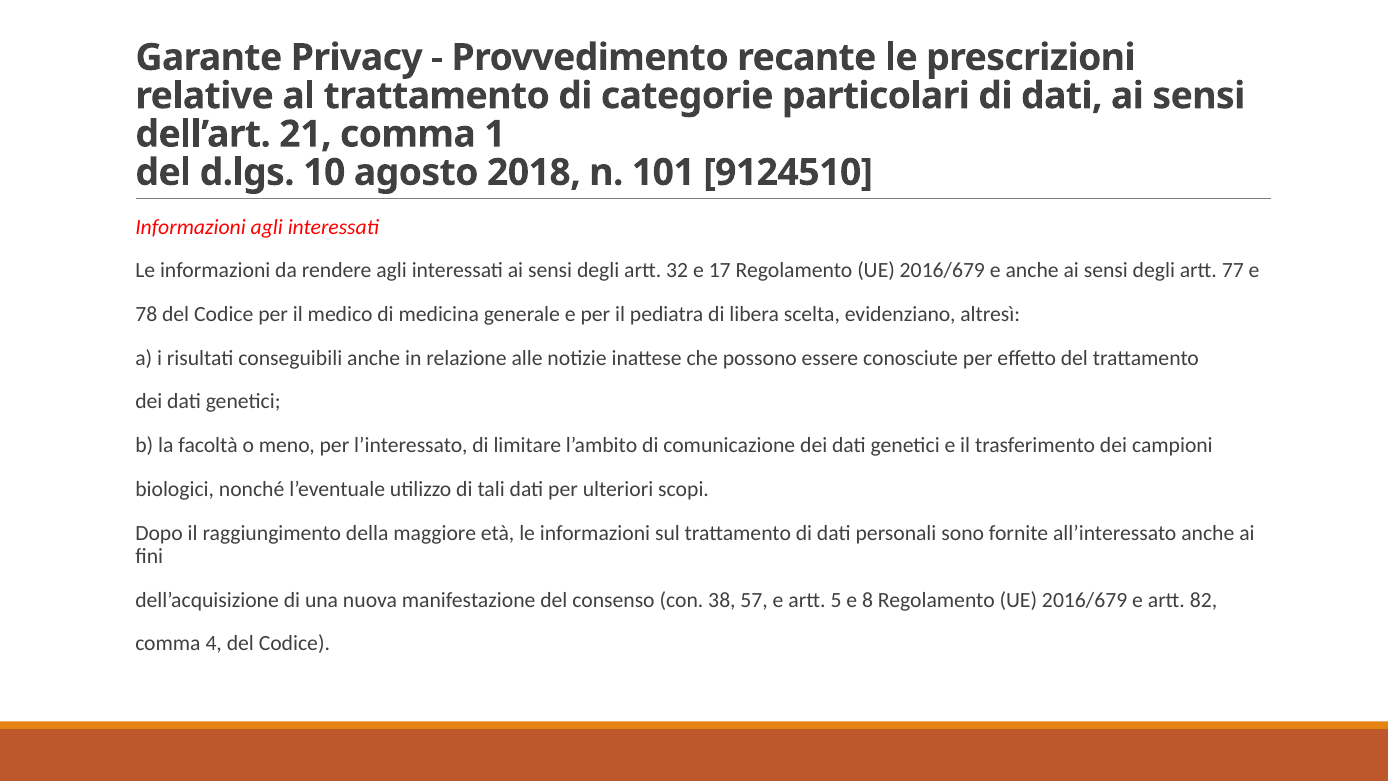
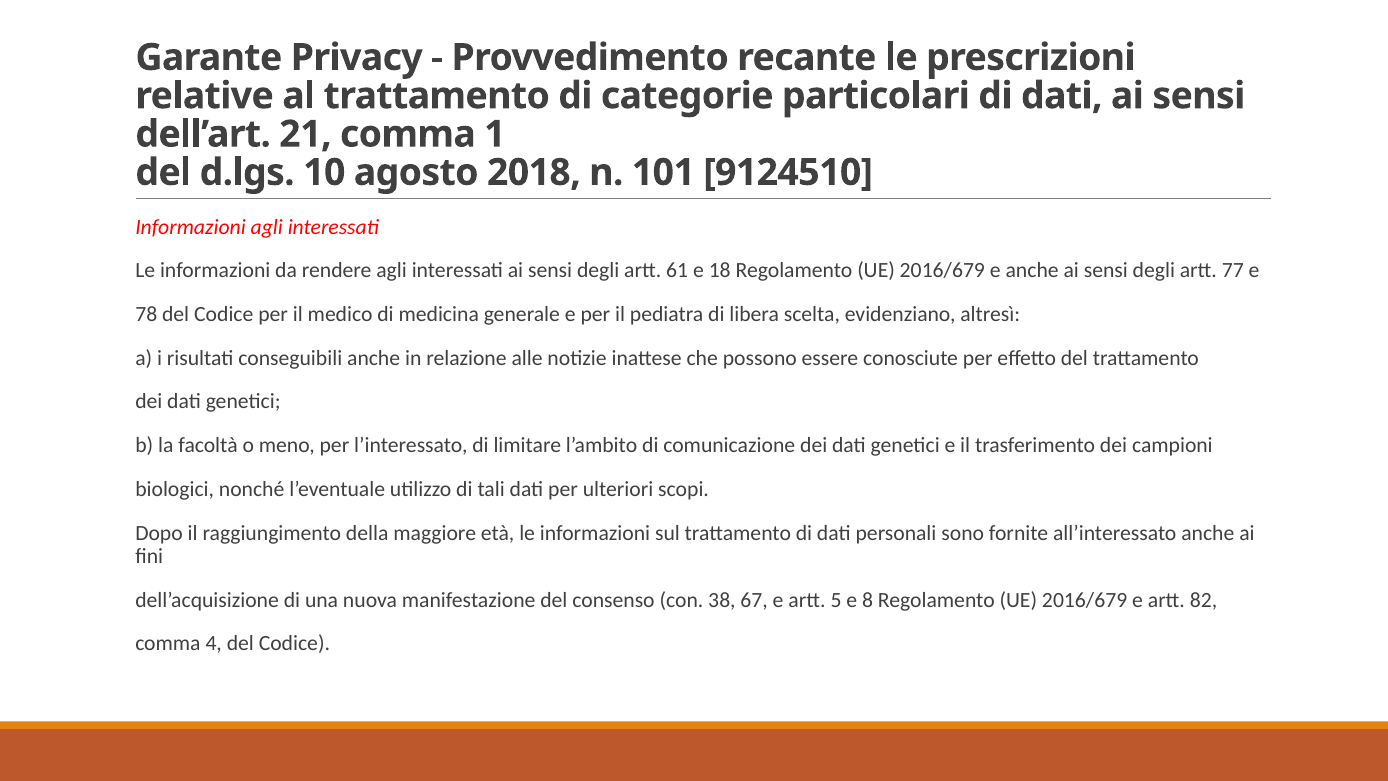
32: 32 -> 61 (677, 271)
17: 17 -> 18 (720, 271)
57: 57 -> 67 (754, 600)
